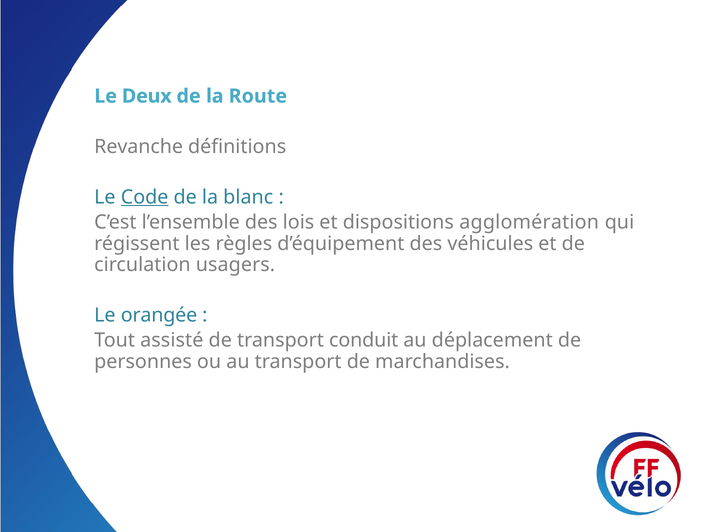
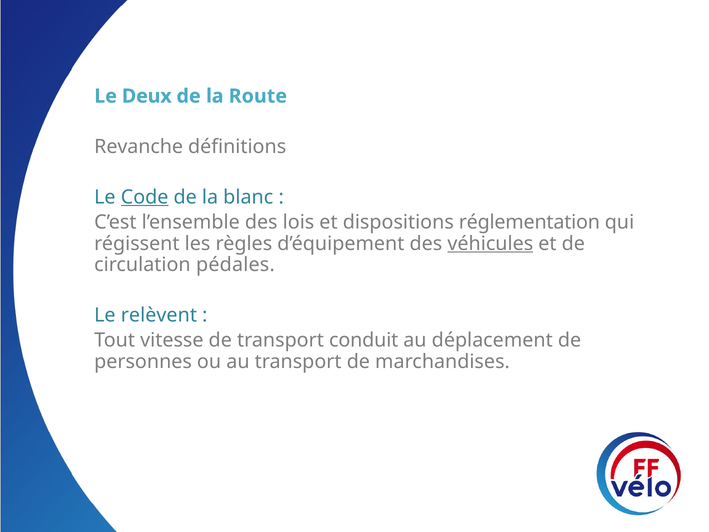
agglomération: agglomération -> réglementation (529, 222)
véhicules underline: none -> present (490, 243)
usagers: usagers -> pédales (235, 265)
orangée: orangée -> relèvent (159, 315)
assisté: assisté -> vitesse (172, 340)
